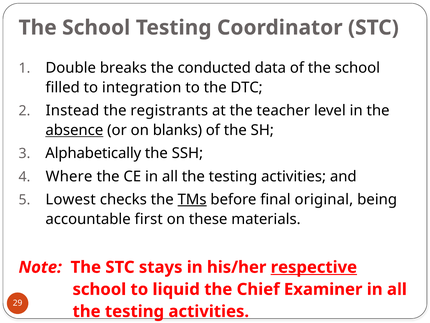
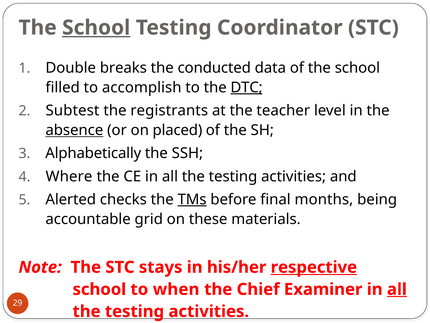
School underline: none -> present (96, 28)
integration: integration -> accomplish (142, 87)
DTC underline: none -> present (247, 87)
Instead: Instead -> Subtest (72, 110)
blanks: blanks -> placed (177, 130)
Lowest: Lowest -> Alerted (71, 199)
original: original -> months (324, 199)
first: first -> grid (149, 219)
liquid: liquid -> when (176, 289)
all underline: none -> present (397, 289)
